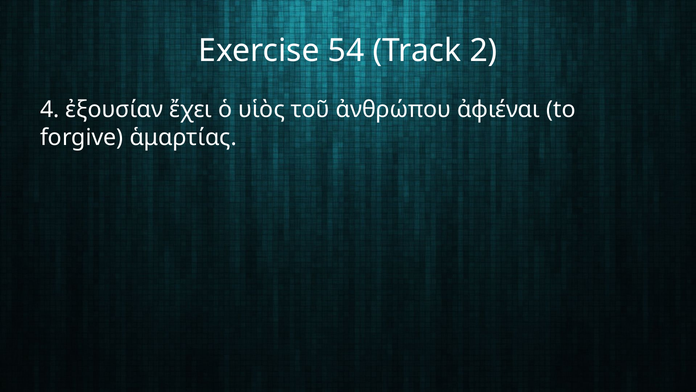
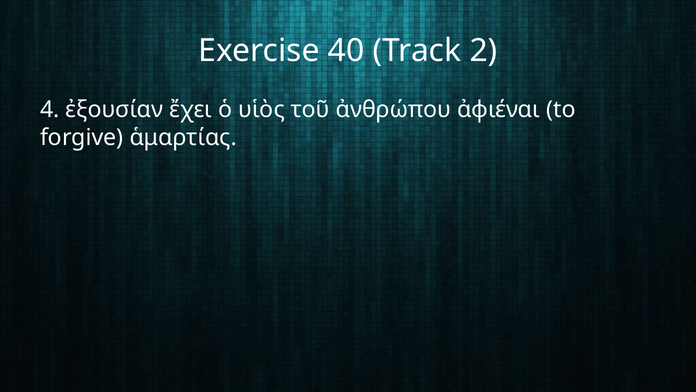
54: 54 -> 40 (346, 51)
